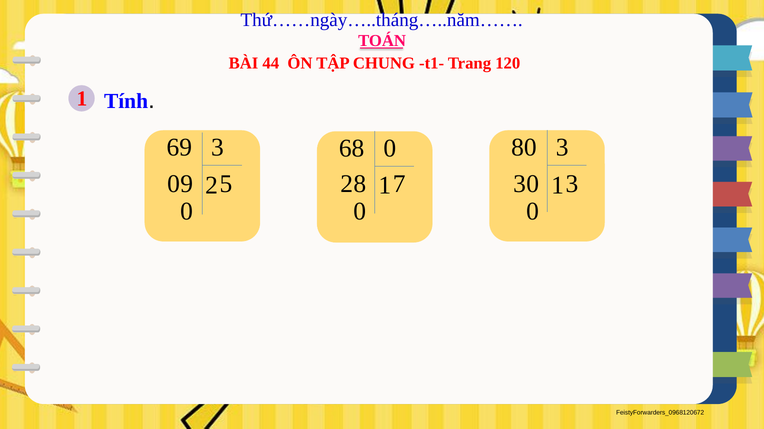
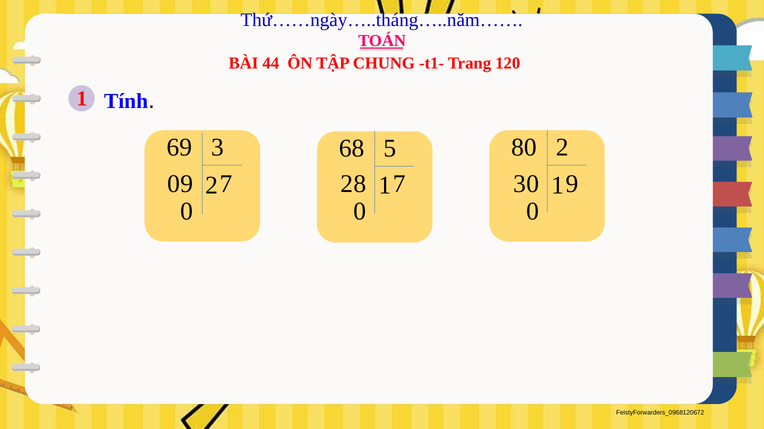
68 0: 0 -> 5 (390, 149)
80 3: 3 -> 2 (562, 148)
5: 5 -> 7 (226, 184)
3: 3 -> 9 (572, 184)
